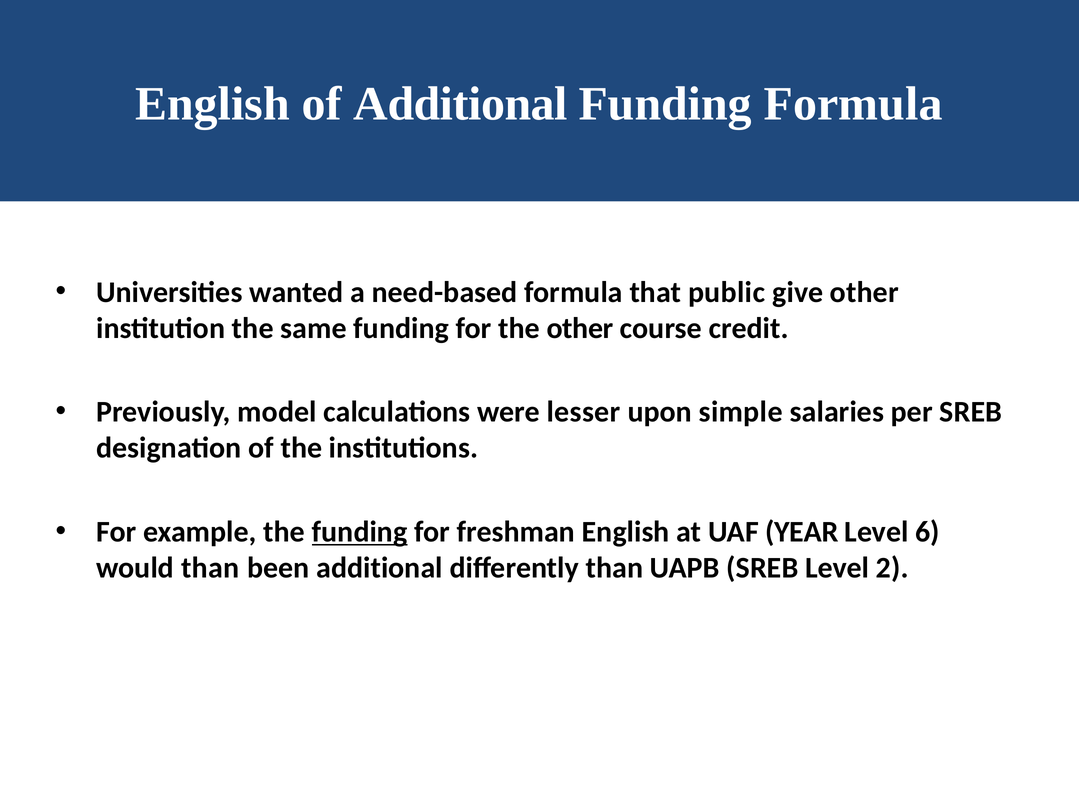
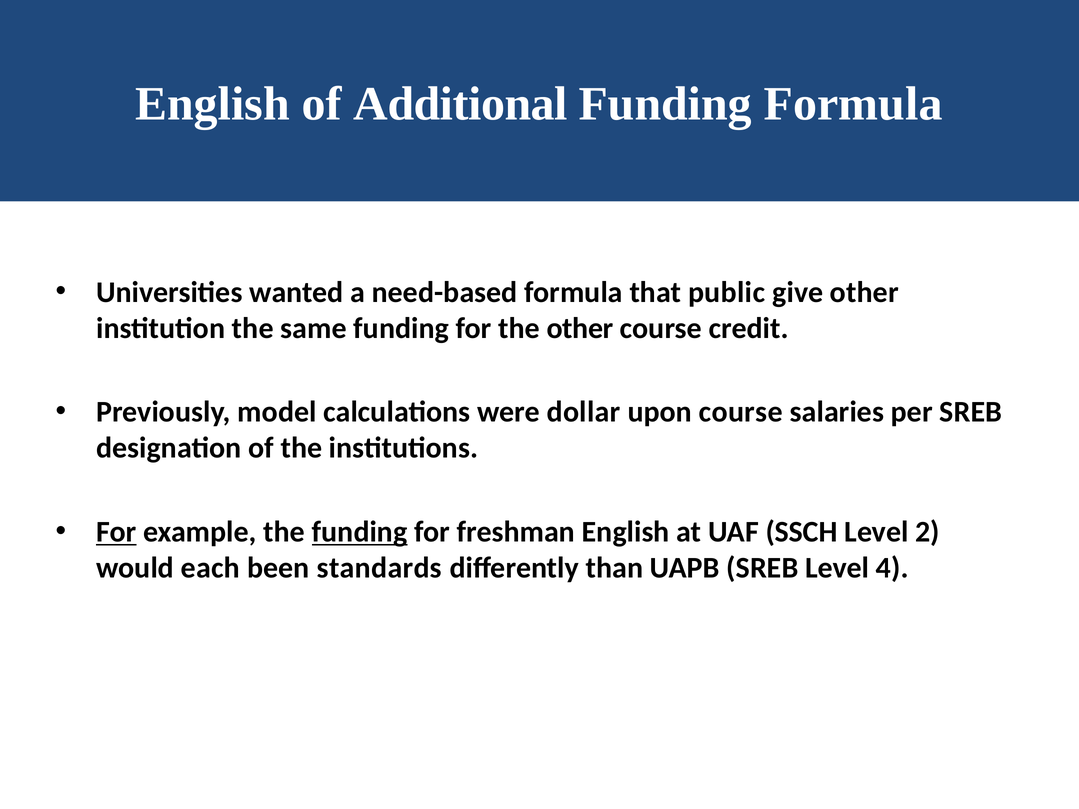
lesser: lesser -> dollar (584, 412)
upon simple: simple -> course (741, 412)
For underline: none -> present (116, 532)
YEAR: YEAR -> SSCH (802, 532)
6: 6 -> 2 (927, 532)
would than: than -> each (210, 568)
been additional: additional -> standards (379, 568)
2: 2 -> 4 (892, 568)
